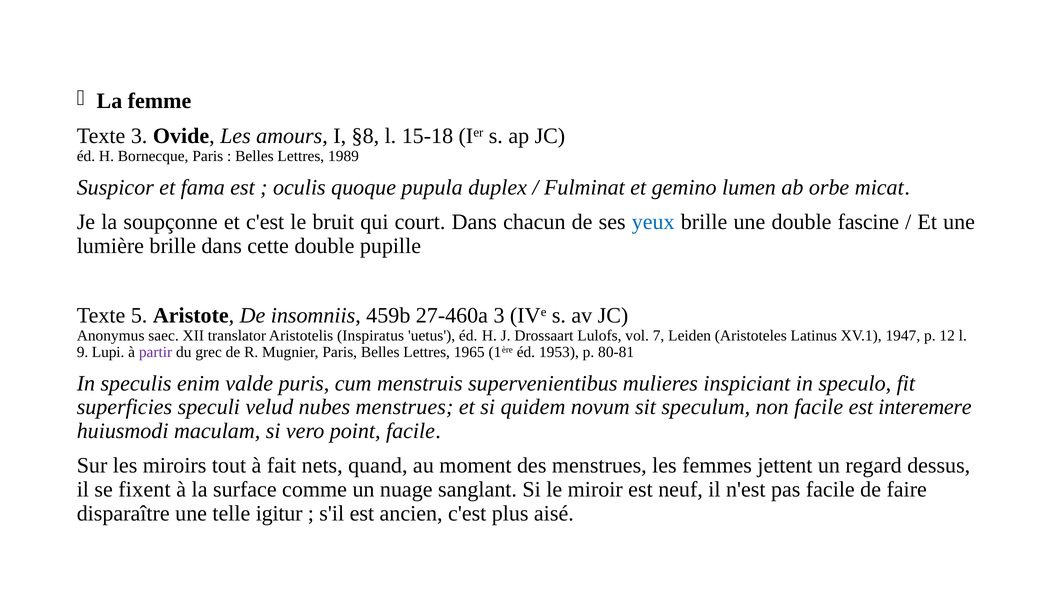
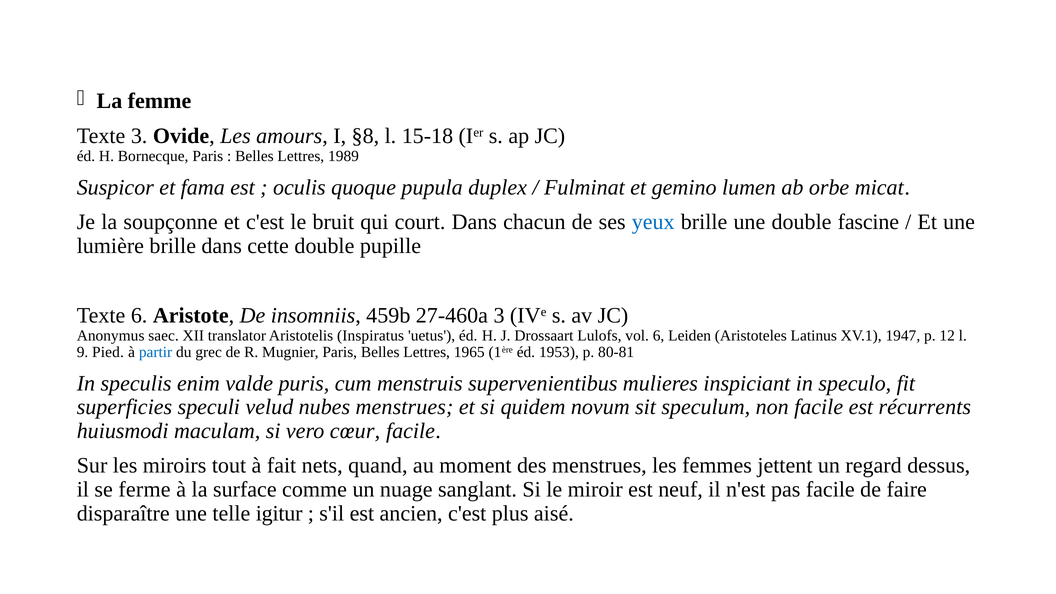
Texte 5: 5 -> 6 (139, 315)
vol 7: 7 -> 6 (659, 336)
Lupi: Lupi -> Pied (108, 352)
partir colour: purple -> blue (156, 352)
interemere: interemere -> récurrents (925, 407)
point: point -> cœur (355, 431)
fixent: fixent -> ferme (145, 489)
